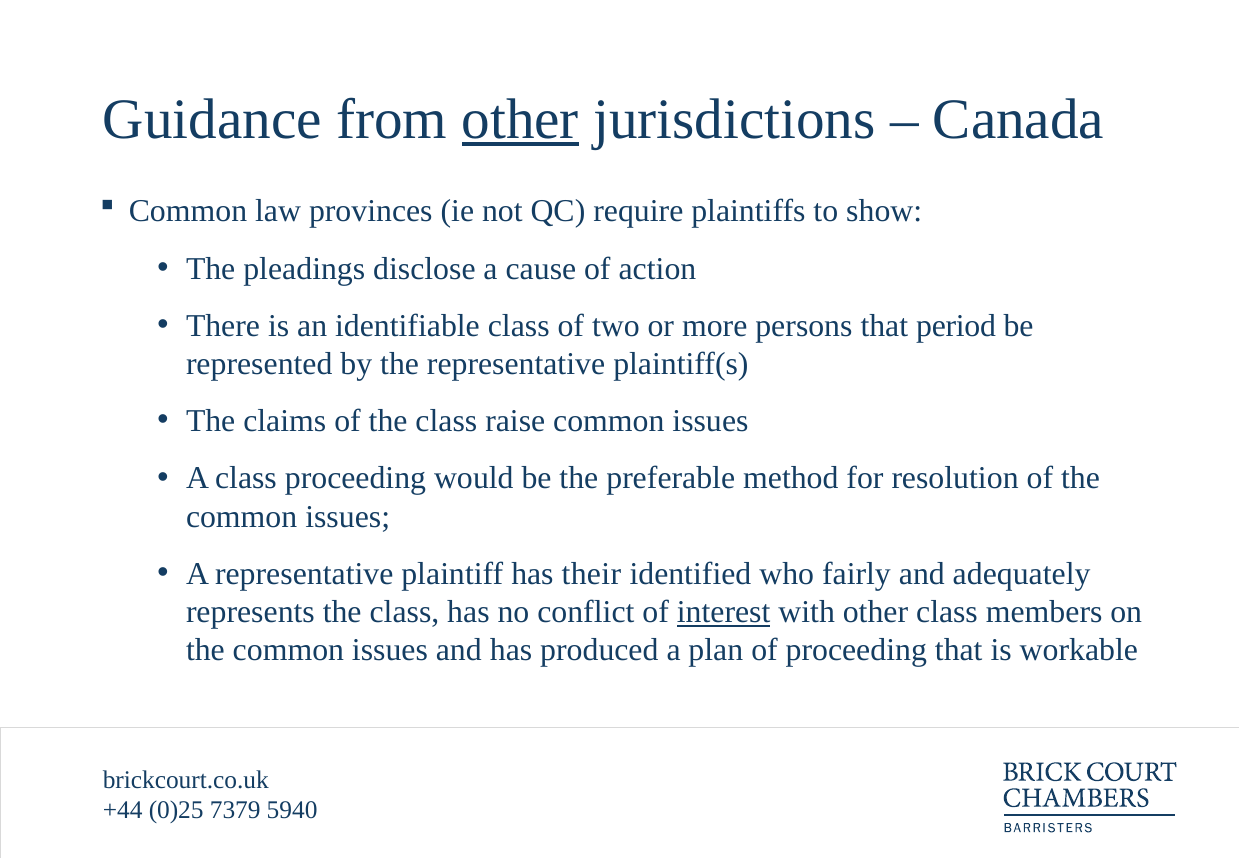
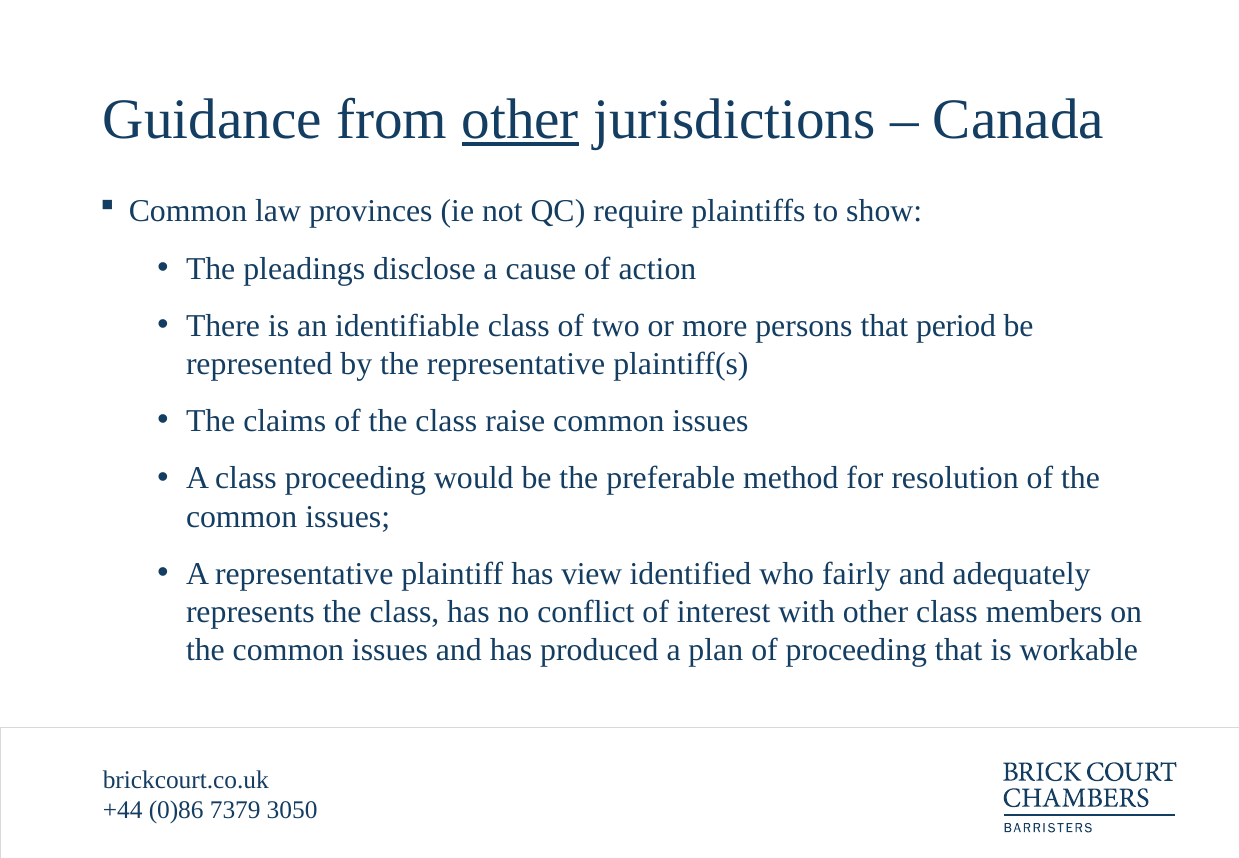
their: their -> view (592, 574)
interest underline: present -> none (724, 612)
0)25: 0)25 -> 0)86 (176, 810)
5940: 5940 -> 3050 (292, 810)
